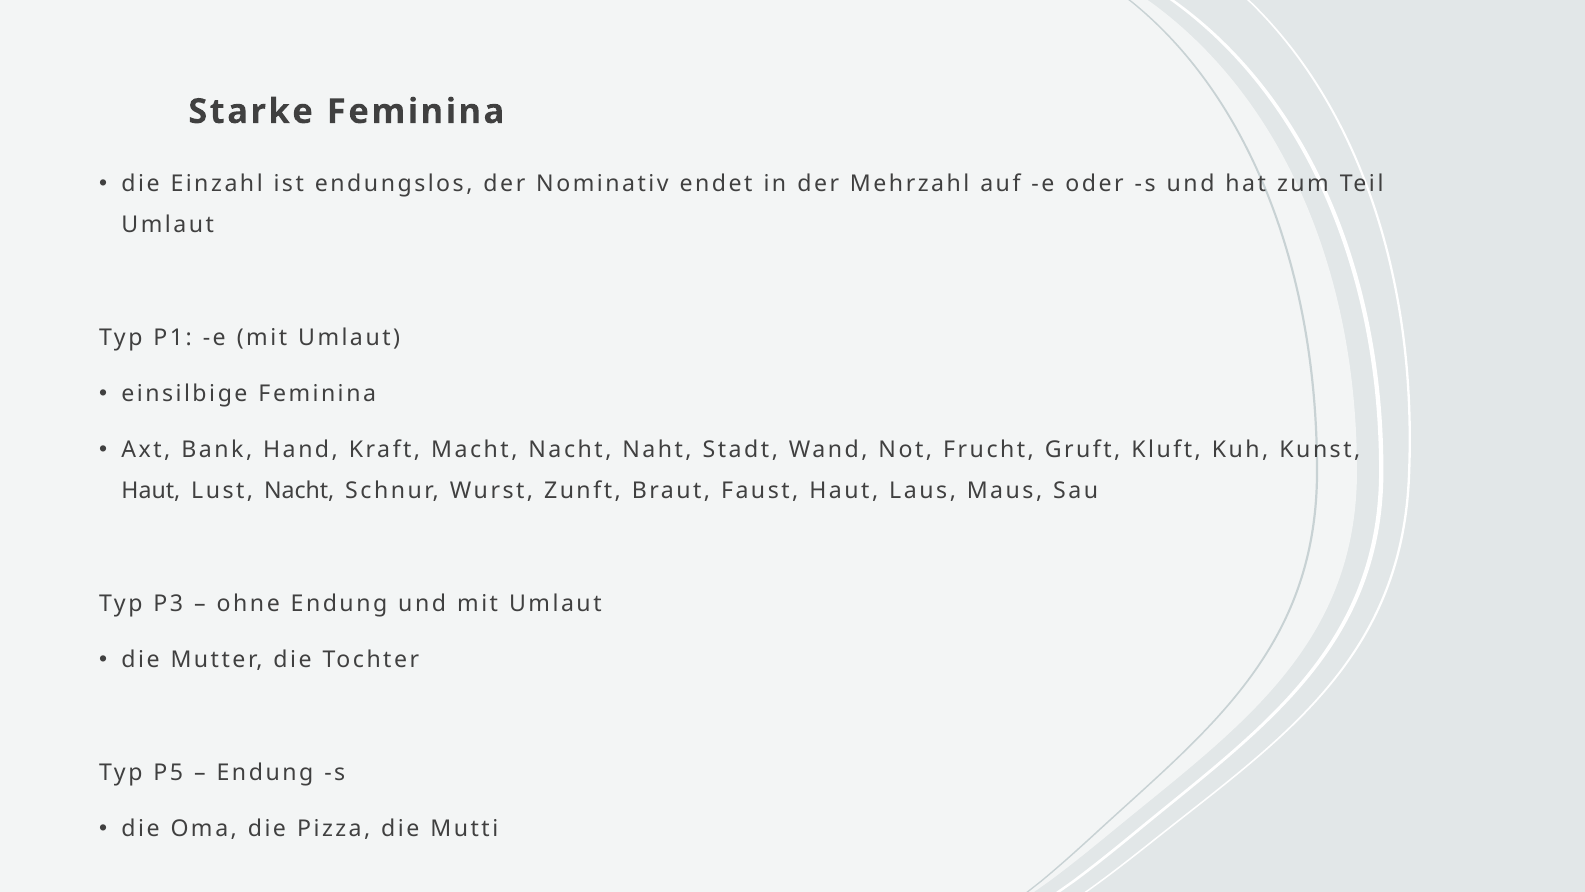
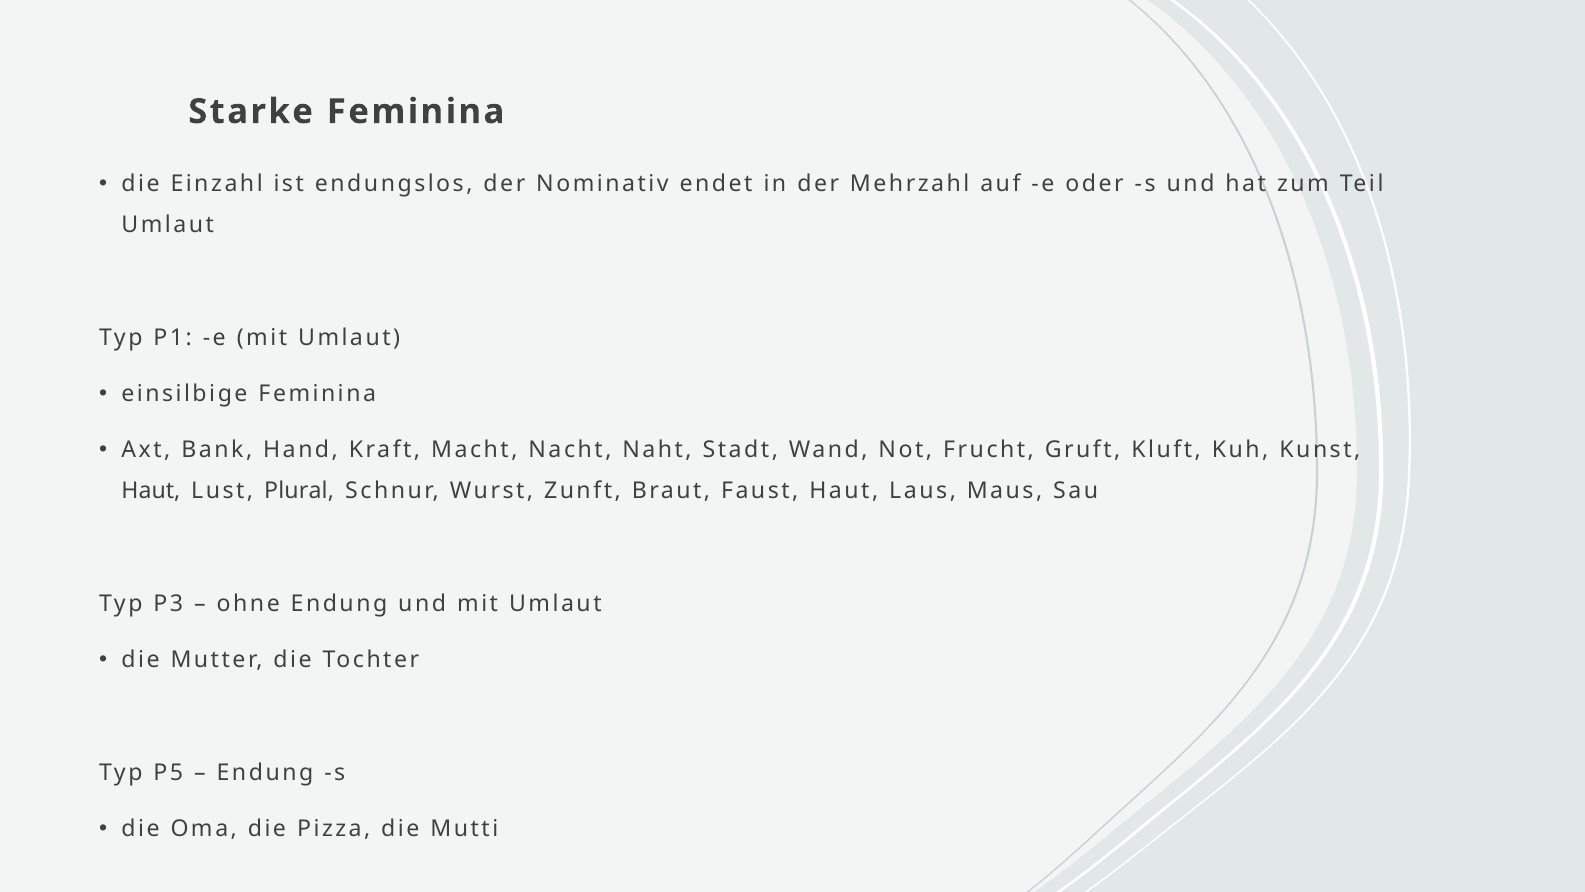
Lust Nacht: Nacht -> Plural (299, 491)
